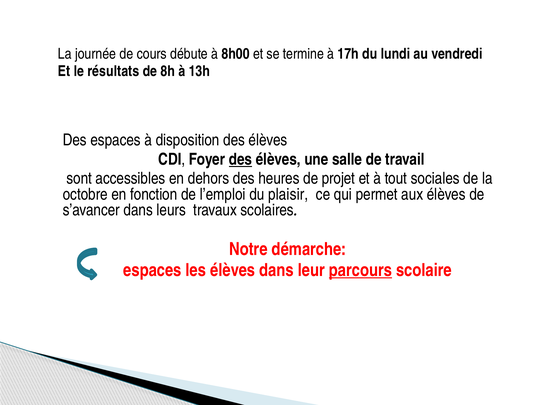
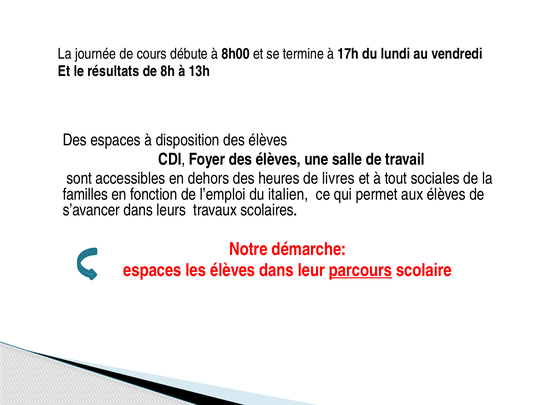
des underline: present -> none (240, 159)
projet: projet -> livres (338, 178)
octobre: octobre -> familles (85, 194)
plaisir: plaisir -> italien (288, 194)
